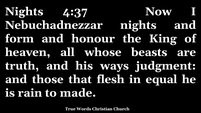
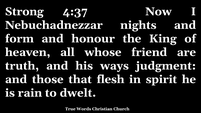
Nights: Nights -> Strong (24, 12)
beasts: beasts -> friend (149, 52)
equal: equal -> spirit (161, 79)
made: made -> dwelt (78, 93)
